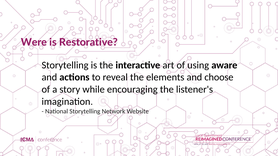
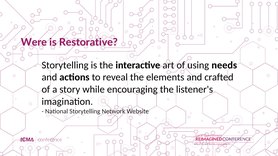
aware: aware -> needs (224, 65)
choose: choose -> crafted (219, 77)
